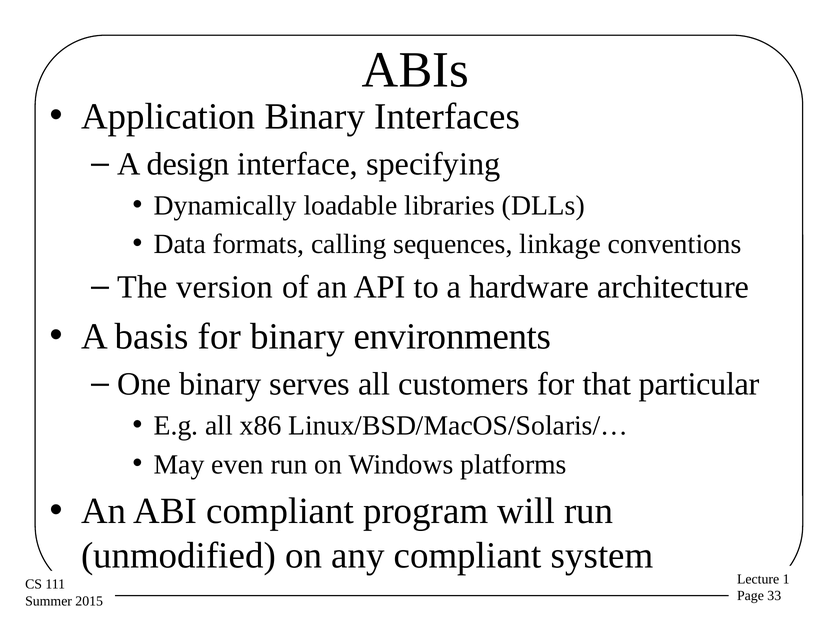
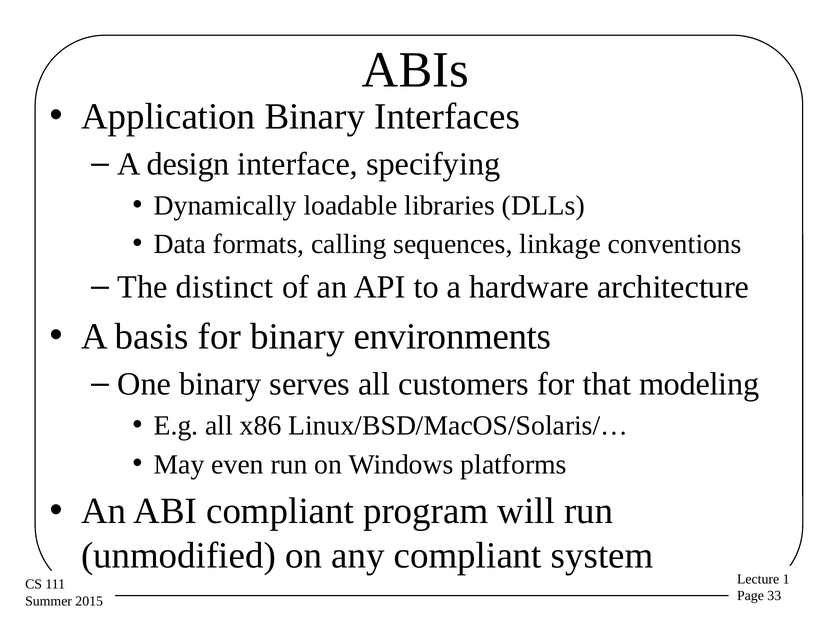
version: version -> distinct (225, 287)
particular: particular -> modeling (699, 384)
